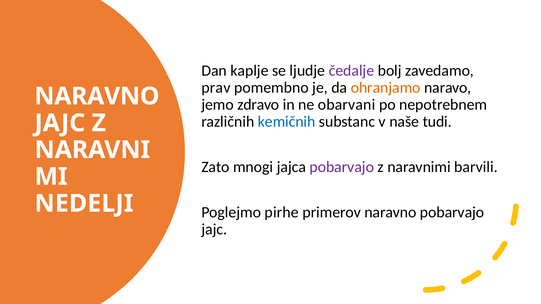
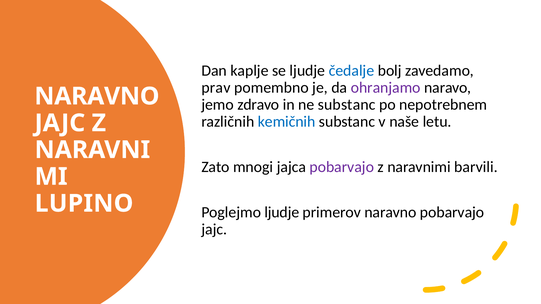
čedalje colour: purple -> blue (351, 71)
ohranjamo colour: orange -> purple (386, 88)
ne obarvani: obarvani -> substanc (347, 105)
tudi: tudi -> letu (437, 122)
NEDELJI: NEDELJI -> LUPINO (84, 204)
Poglejmo pirhe: pirhe -> ljudje (282, 212)
